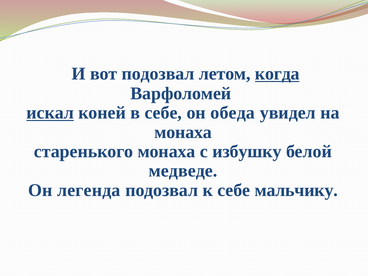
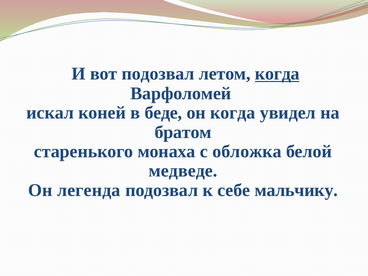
искал underline: present -> none (50, 113)
в себе: себе -> беде (163, 113)
он обеда: обеда -> когда (233, 113)
монаха: монаха -> братом (183, 132)
избушку: избушку -> обложка (247, 151)
